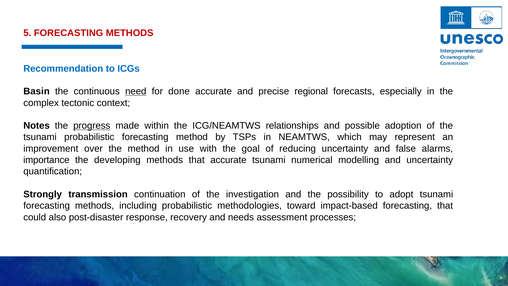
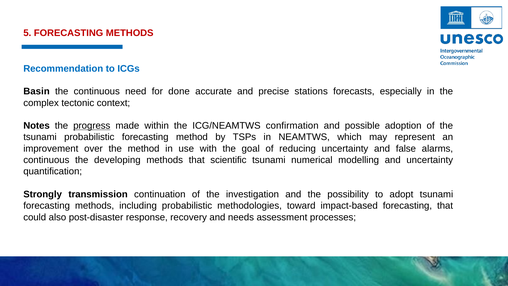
need underline: present -> none (136, 91)
regional: regional -> stations (311, 91)
relationships: relationships -> confirmation (292, 126)
importance: importance -> continuous (46, 160)
that accurate: accurate -> scientific (228, 160)
